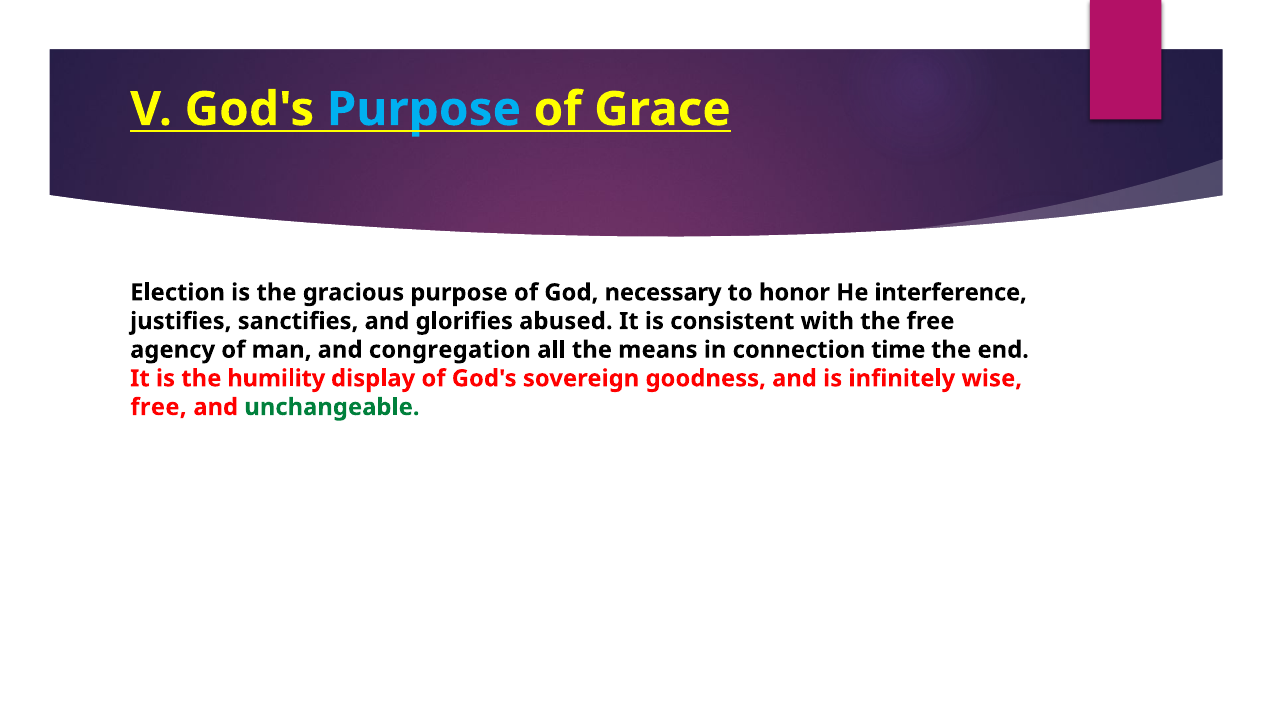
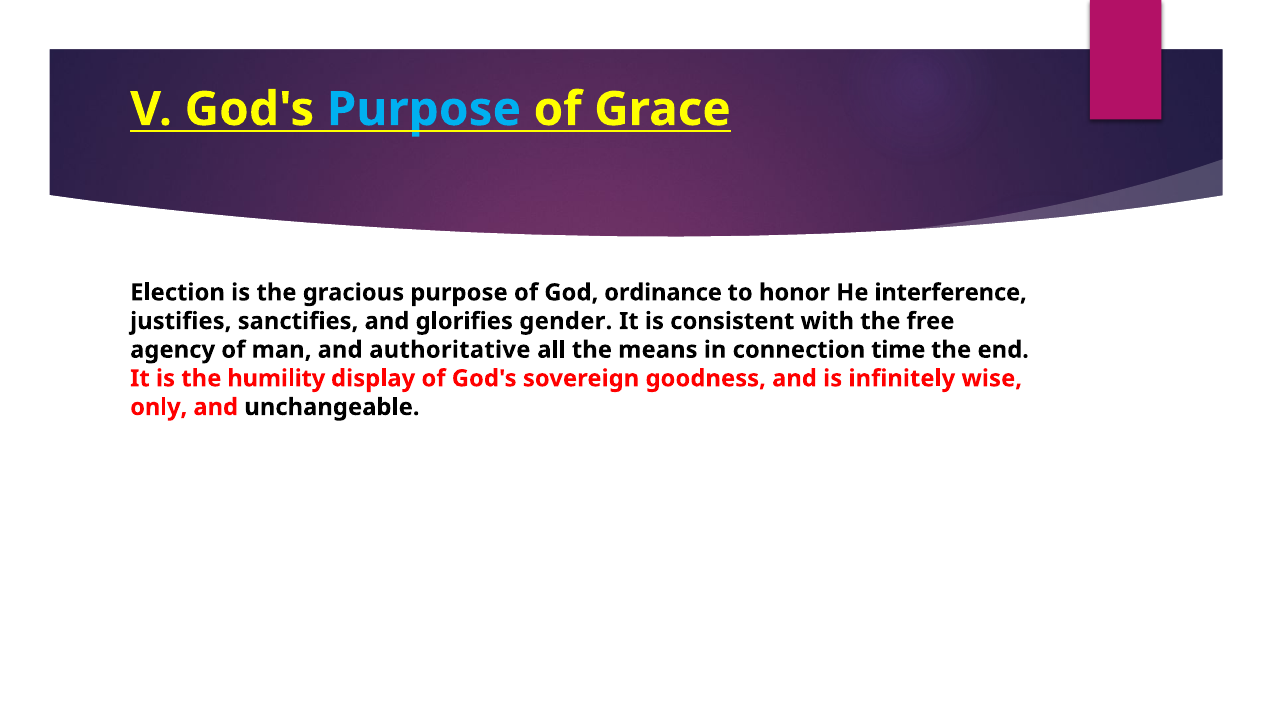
necessary: necessary -> ordinance (663, 293)
abused: abused -> gender (566, 321)
congregation: congregation -> authoritative (450, 350)
free: free -> only (159, 407)
unchangeable colour: green -> black (332, 407)
